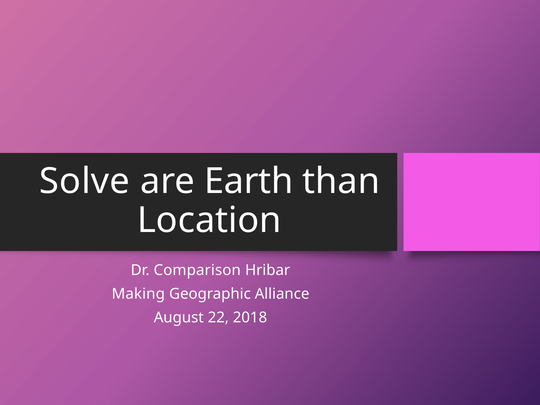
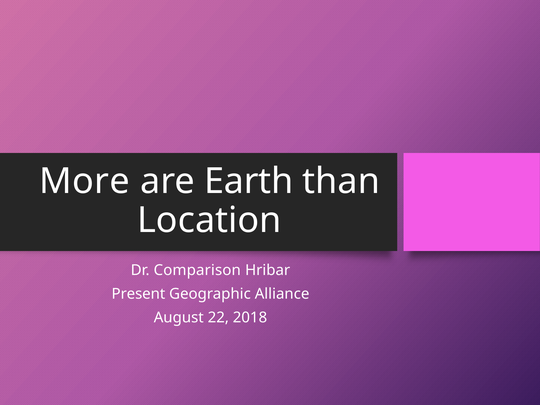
Solve: Solve -> More (85, 181)
Making: Making -> Present (138, 294)
